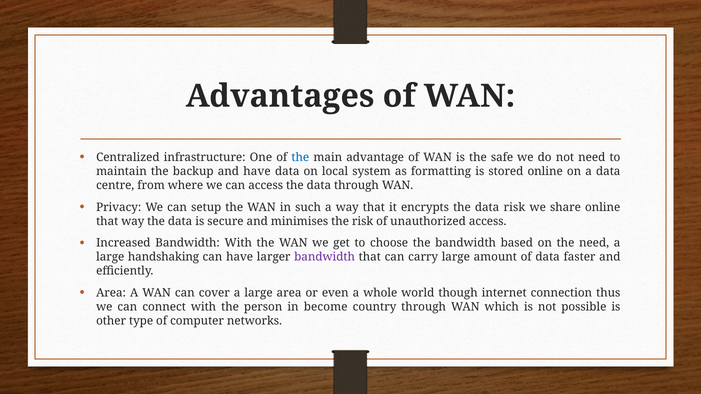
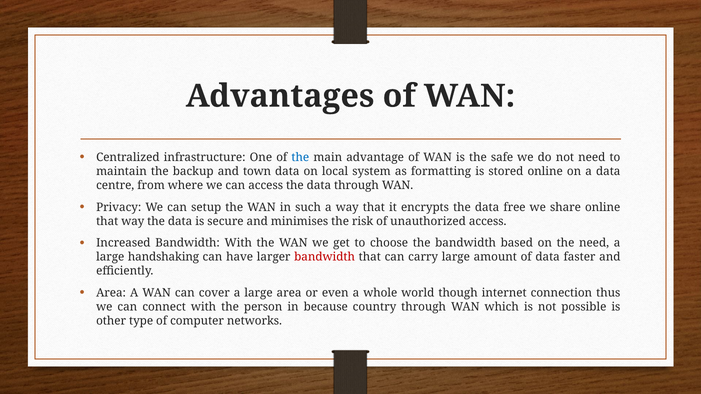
and have: have -> town (257, 171)
data risk: risk -> free (515, 207)
bandwidth colour: purple -> red (325, 257)
become: become -> because (326, 307)
